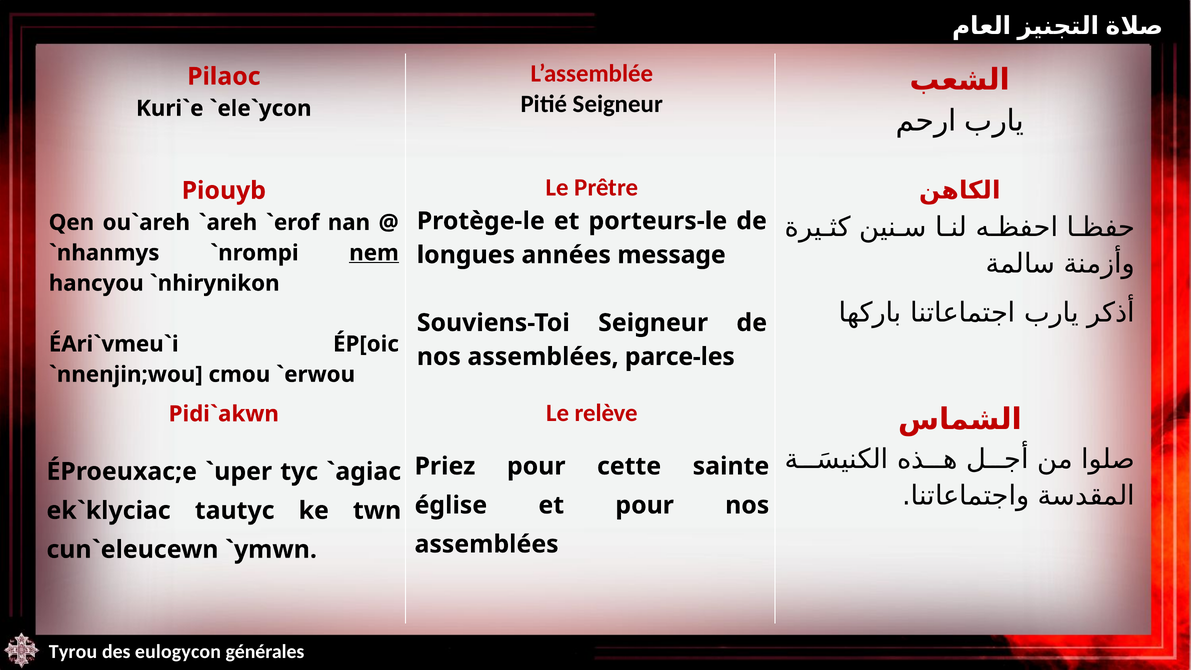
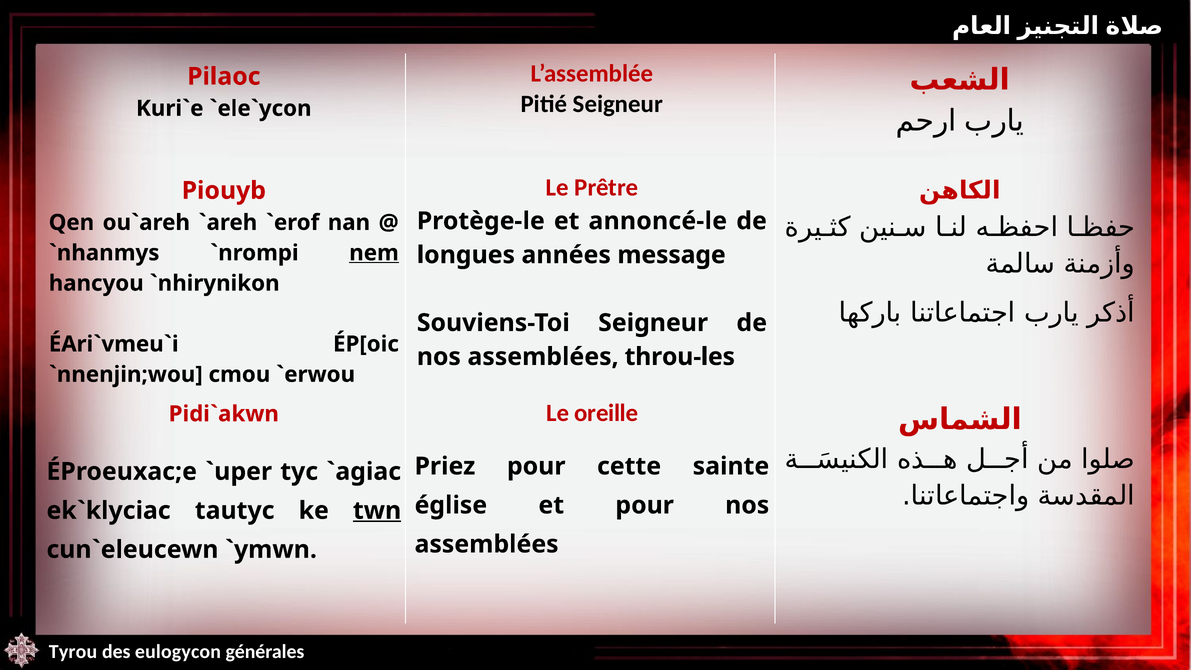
porteurs-le: porteurs-le -> annoncé-le (658, 221)
parce-les: parce-les -> throu-les (680, 357)
relève: relève -> oreille (606, 413)
twn underline: none -> present (377, 511)
